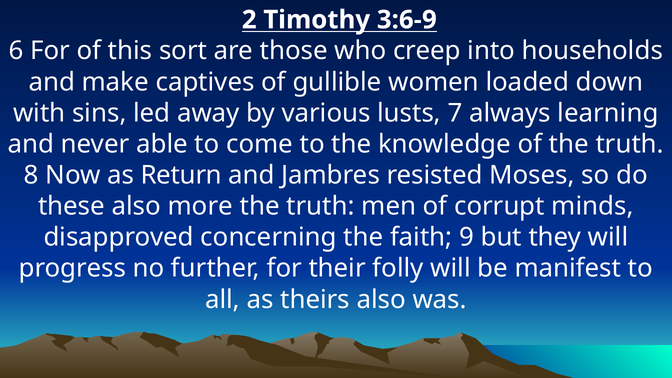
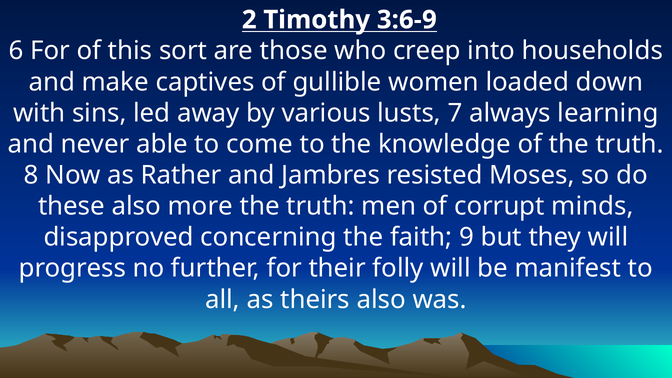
Return: Return -> Rather (181, 175)
